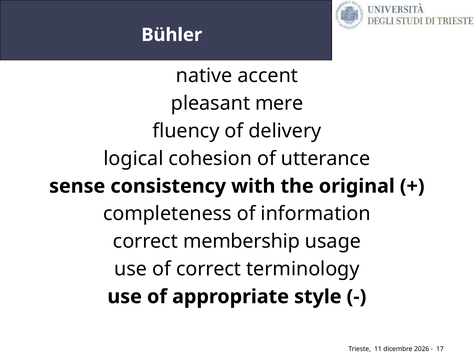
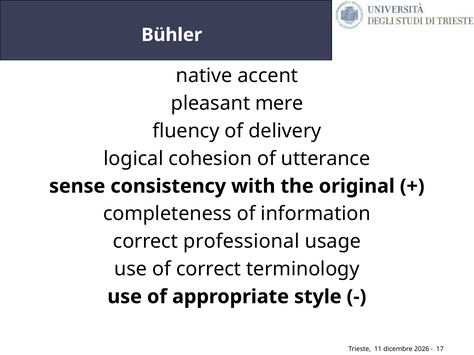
membership: membership -> professional (241, 242)
